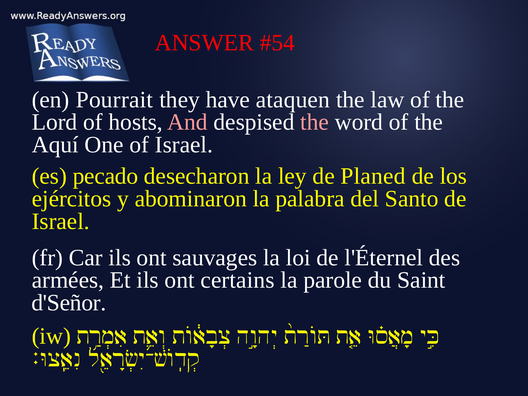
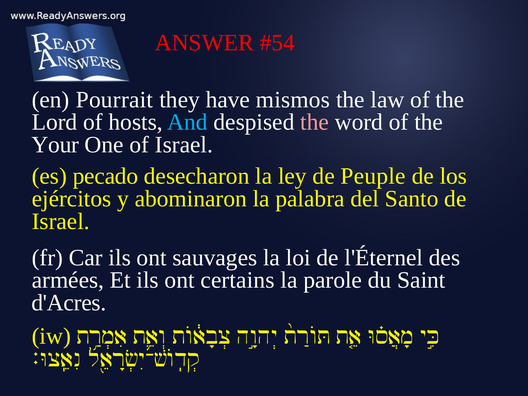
ataquen: ataquen -> mismos (293, 100)
And colour: pink -> light blue (187, 122)
Aquí: Aquí -> Your (55, 145)
Planed: Planed -> Peuple (373, 176)
d'Señor: d'Señor -> d'Acres (69, 303)
